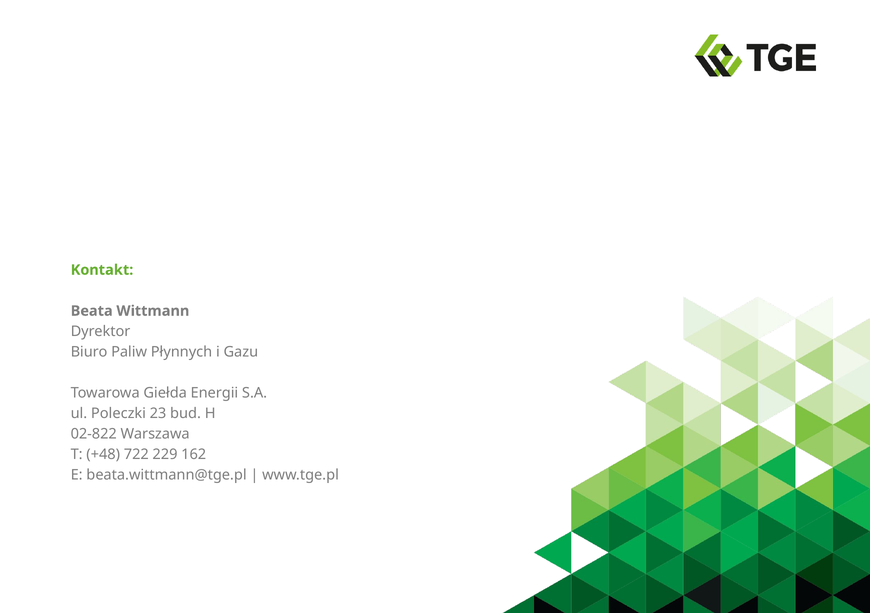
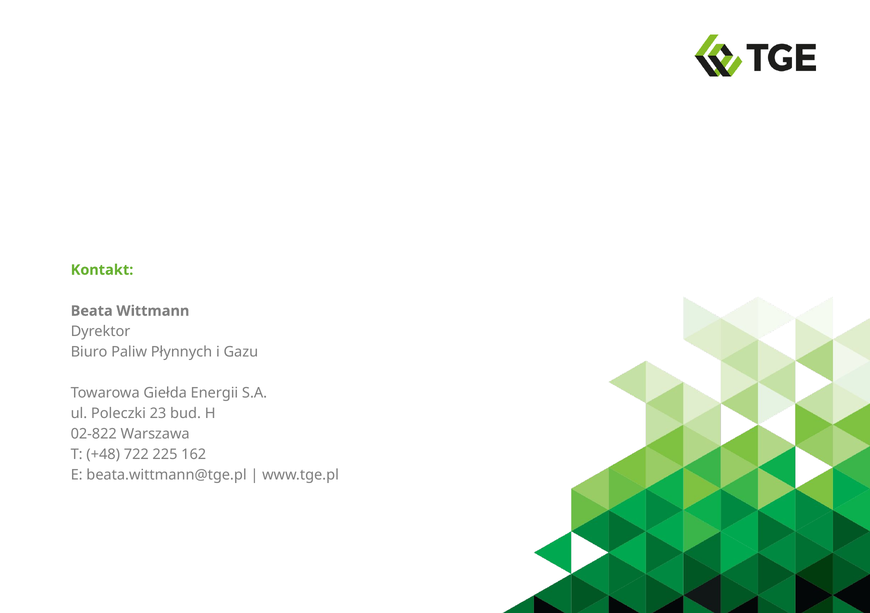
229: 229 -> 225 (165, 455)
